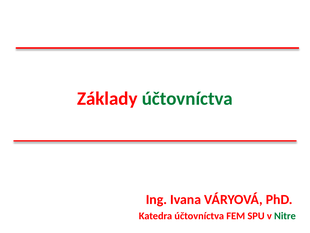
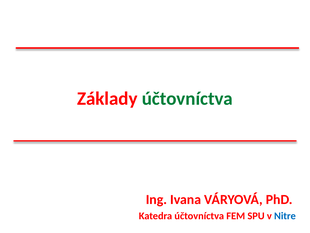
Nitre colour: green -> blue (285, 215)
